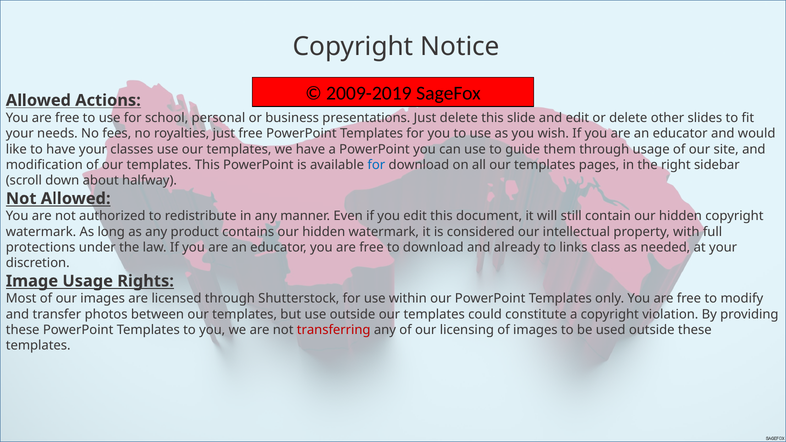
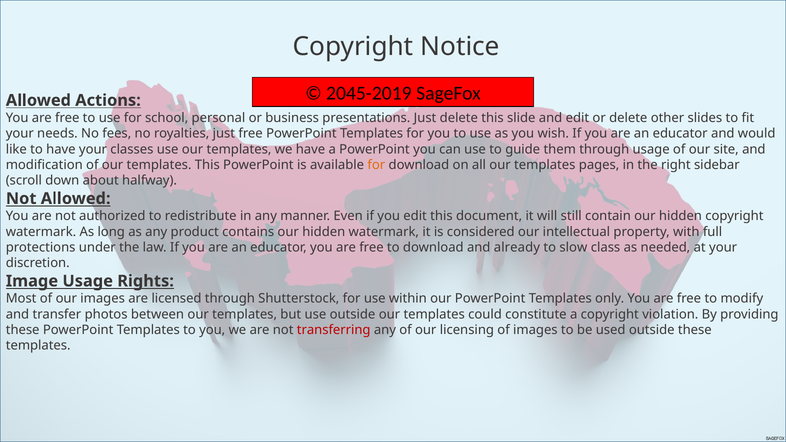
2009-2019: 2009-2019 -> 2045-2019 (369, 93)
for colour: blue -> orange (376, 165)
links: links -> slow (573, 247)
